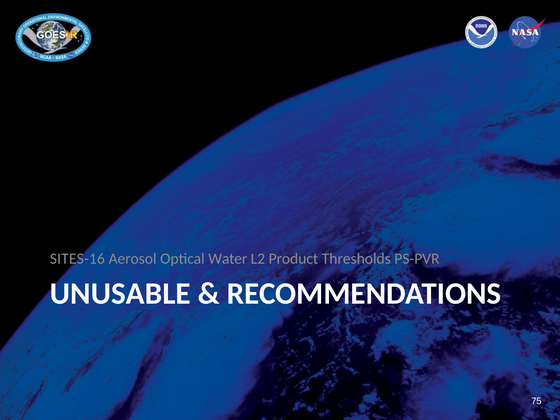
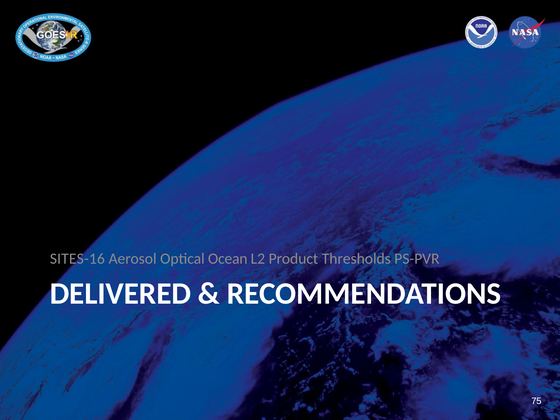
Water: Water -> Ocean (228, 259)
UNUSABLE: UNUSABLE -> DELIVERED (120, 294)
